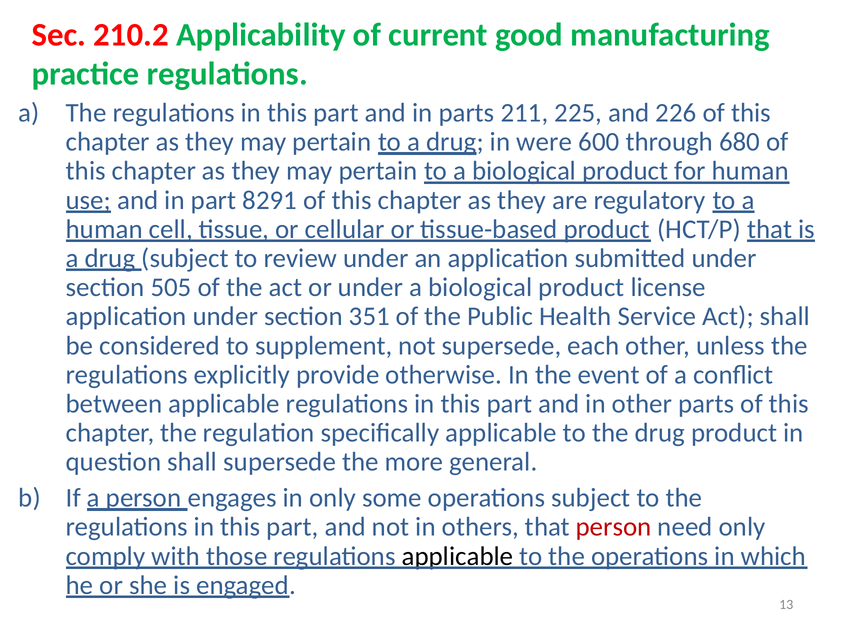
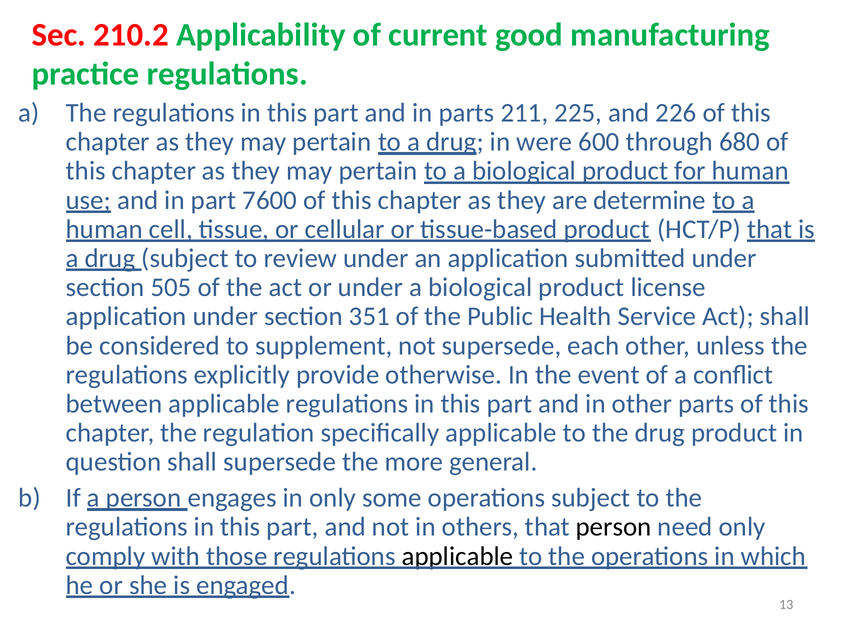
8291: 8291 -> 7600 (270, 200)
regulatory: regulatory -> determine (649, 200)
person colour: red -> black (614, 527)
